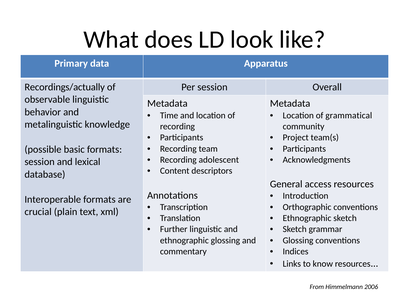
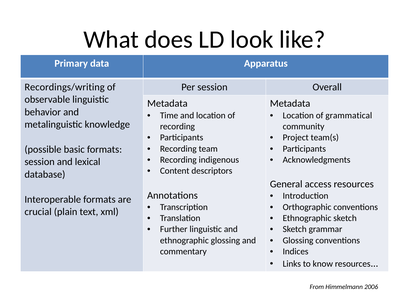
Recordings/actually: Recordings/actually -> Recordings/writing (65, 87)
adolescent: adolescent -> indigenous (219, 160)
